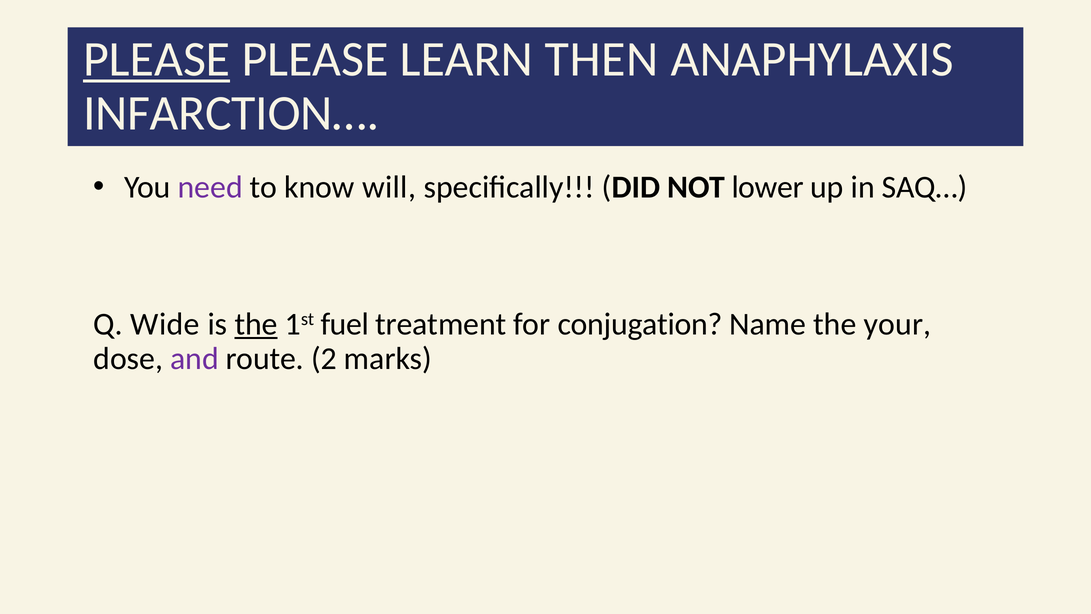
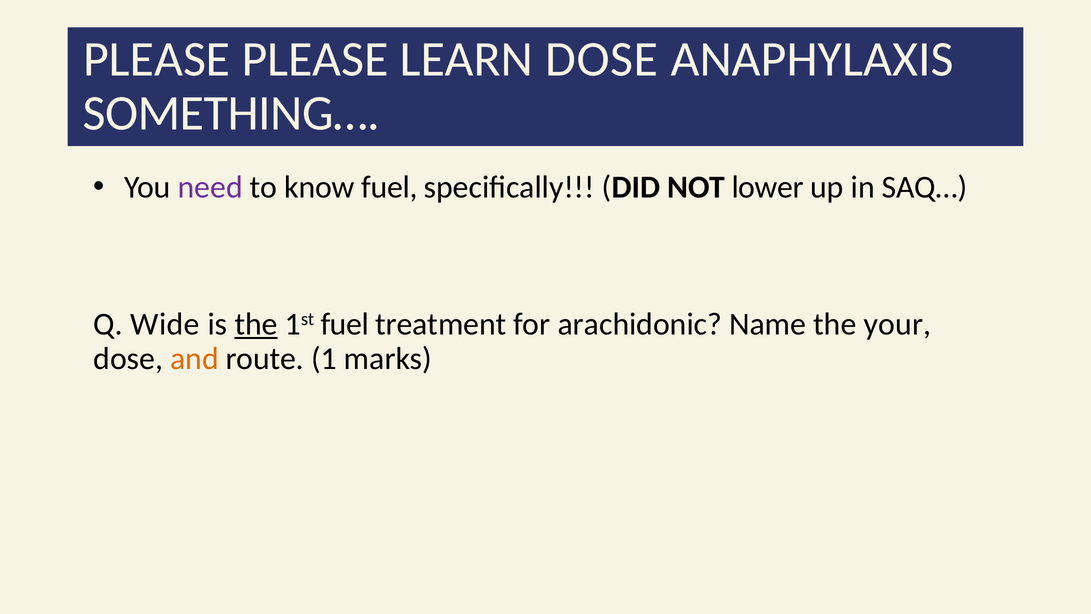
PLEASE underline: present -> none (157, 59)
LEARN THEN: THEN -> DOSE (602, 59)
INFARCTION…: INFARCTION… -> SOMETHING… (231, 113)
know will: will -> fuel (389, 187)
conjugation: conjugation -> arachidonic (640, 324)
and colour: purple -> orange (194, 358)
2: 2 -> 1 (324, 358)
